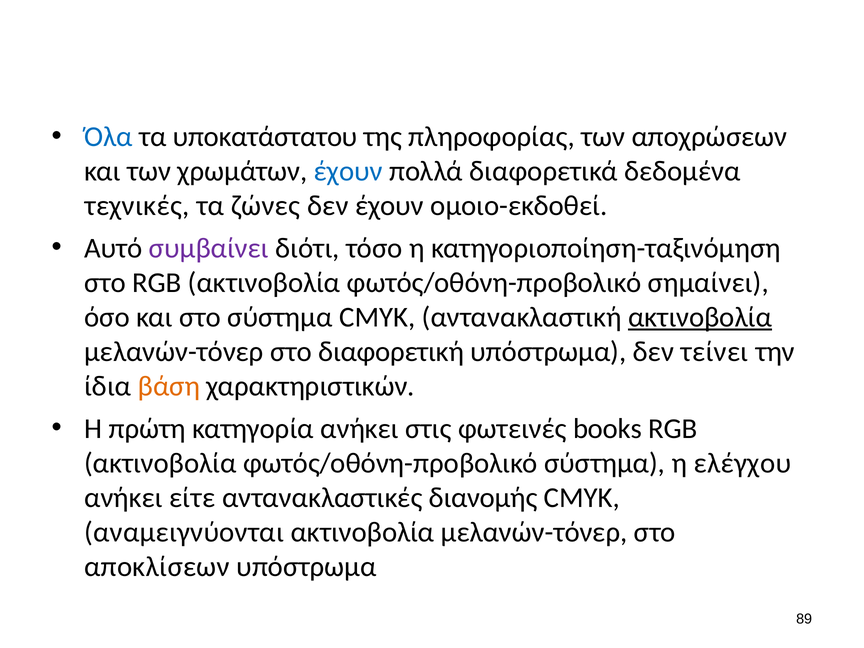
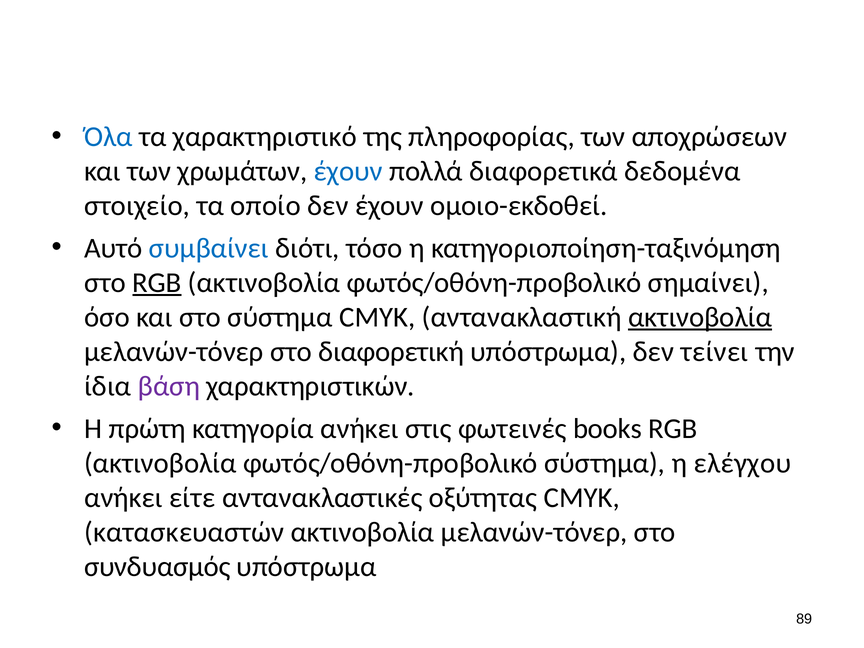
υποκατάστατου: υποκατάστατου -> χαρακτηριστικό (265, 137)
τεχνικές: τεχνικές -> στοιχείο (137, 206)
ζώνες: ζώνες -> οποίο (266, 206)
συμβαίνει colour: purple -> blue (209, 248)
RGB underline: none -> present (157, 283)
βάση colour: orange -> purple (169, 386)
διανομής: διανομής -> οξύτητας (483, 498)
αναμειγνύονται: αναμειγνύονται -> κατασκευαστών (184, 532)
αποκλίσεων: αποκλίσεων -> συνδυασμός (157, 567)
